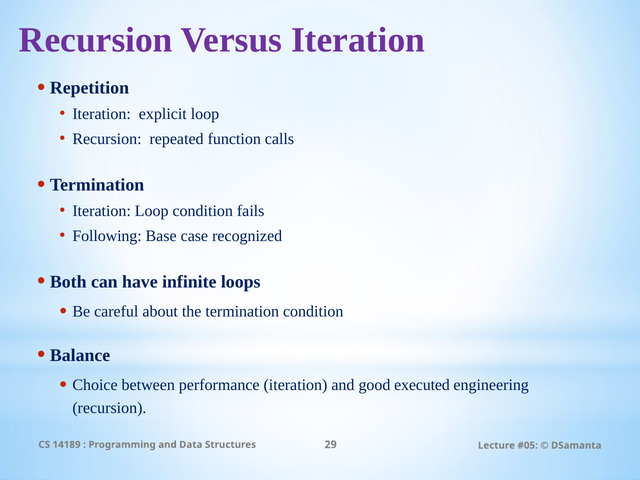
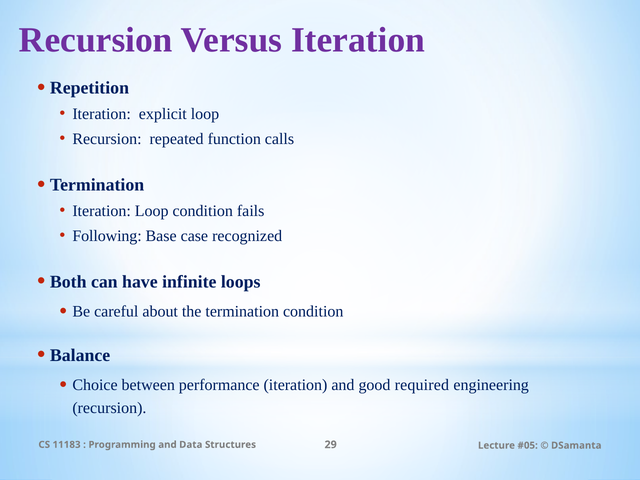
executed: executed -> required (422, 385)
14189: 14189 -> 11183 (67, 445)
